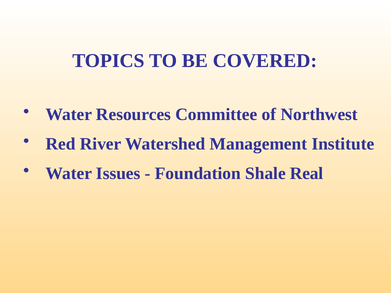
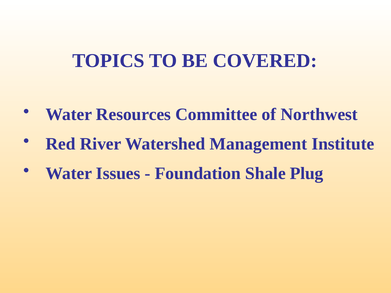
Real: Real -> Plug (307, 174)
